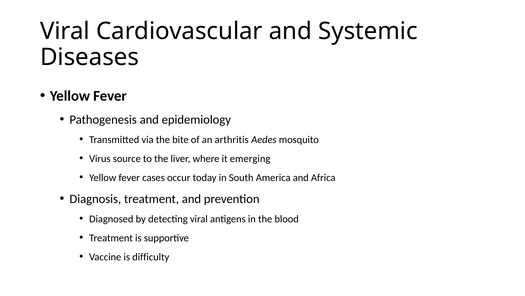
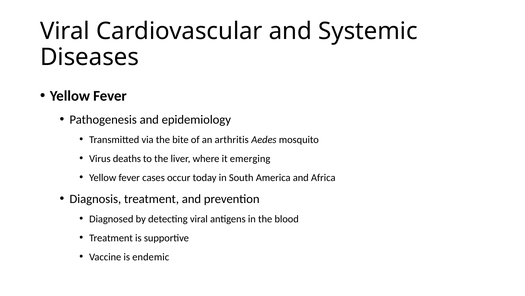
source: source -> deaths (127, 158)
difficulty: difficulty -> endemic (151, 256)
